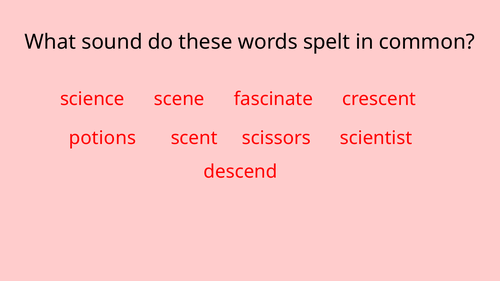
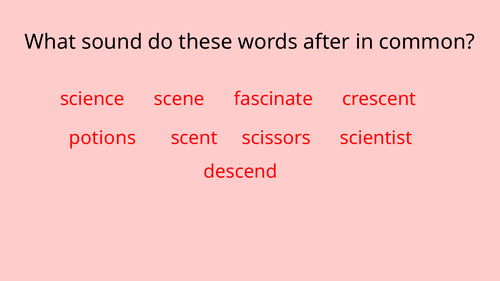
spelt: spelt -> after (327, 42)
